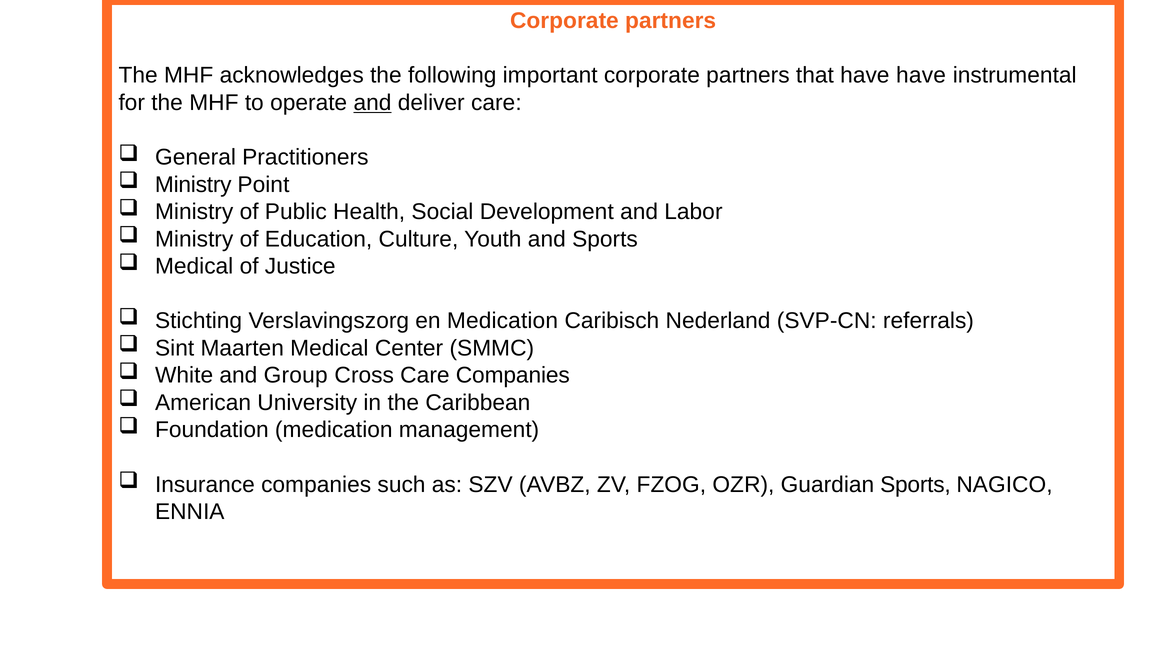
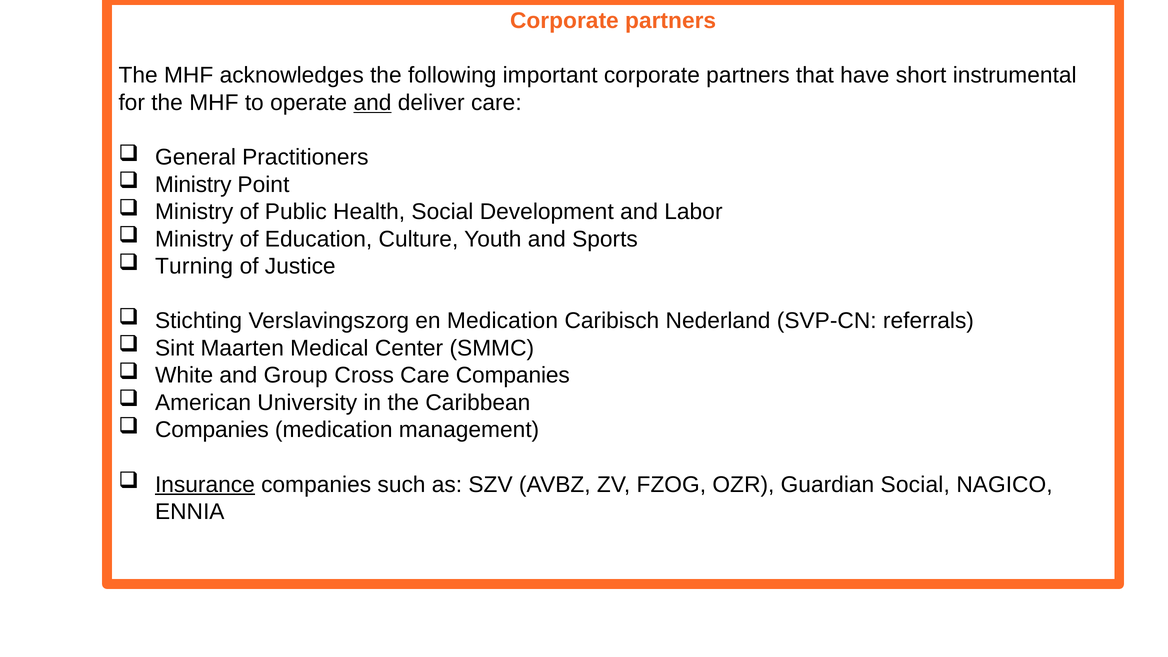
have have: have -> short (921, 76)
Medical: Medical -> Turning (194, 266)
Foundation: Foundation -> Companies (212, 430)
Insurance underline: none -> present (205, 485)
Guardian Sports: Sports -> Social (915, 485)
